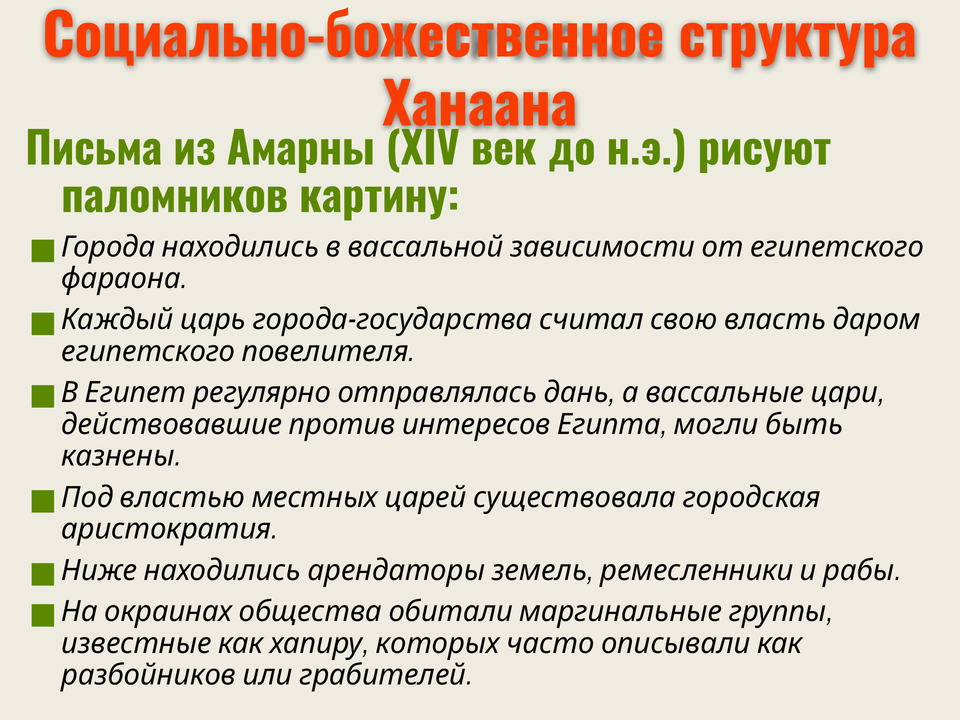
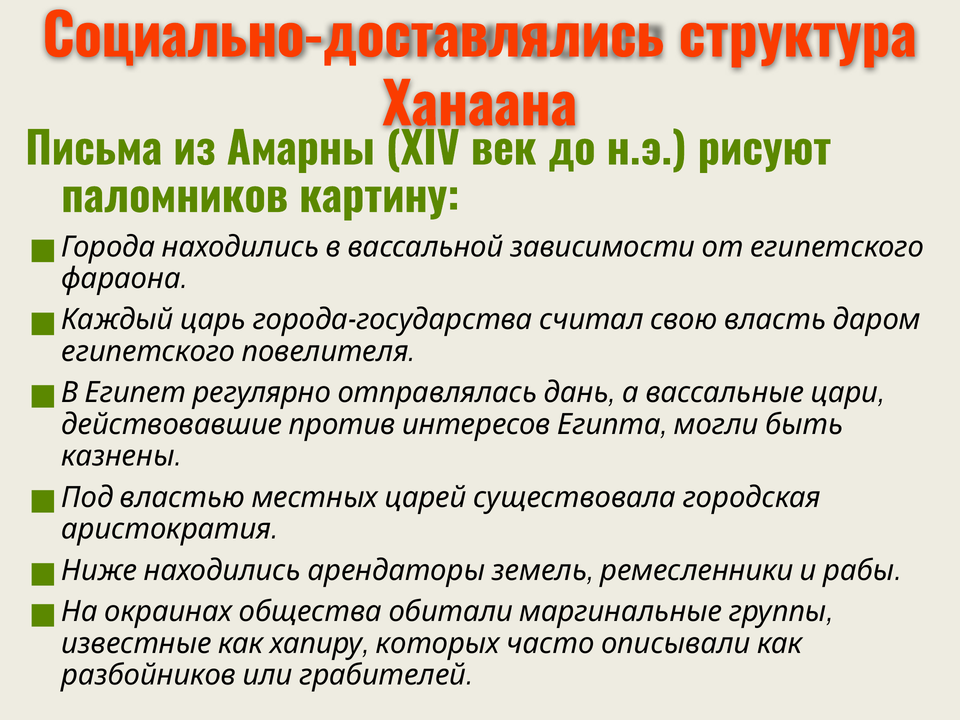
Социально-божественное: Социально-божественное -> Социально-доставлялись (353, 38)
